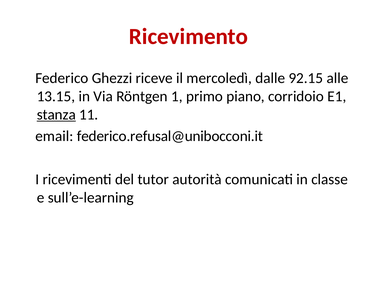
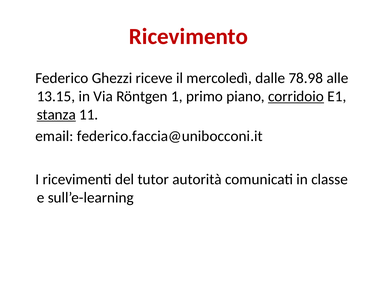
92.15: 92.15 -> 78.98 (306, 78)
corridoio underline: none -> present (296, 96)
federico.refusal@unibocconi.it: federico.refusal@unibocconi.it -> federico.faccia@unibocconi.it (170, 136)
